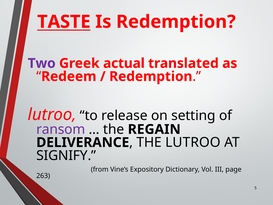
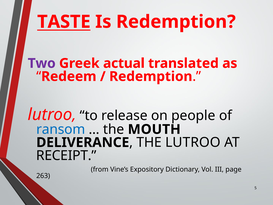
setting: setting -> people (193, 116)
ransom colour: purple -> blue (61, 129)
REGAIN: REGAIN -> MOUTH (154, 129)
SIGNIFY: SIGNIFY -> RECEIPT (66, 155)
